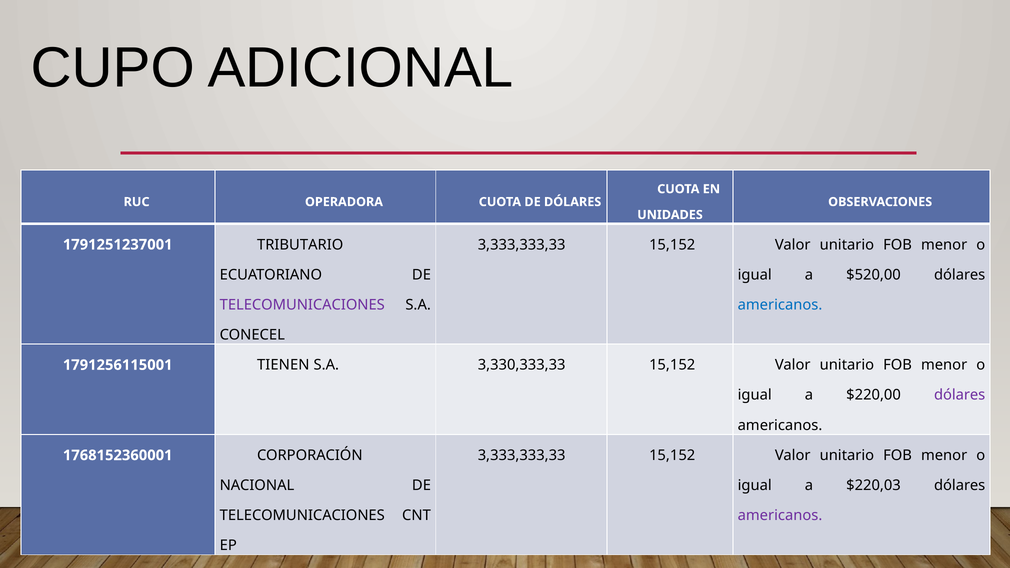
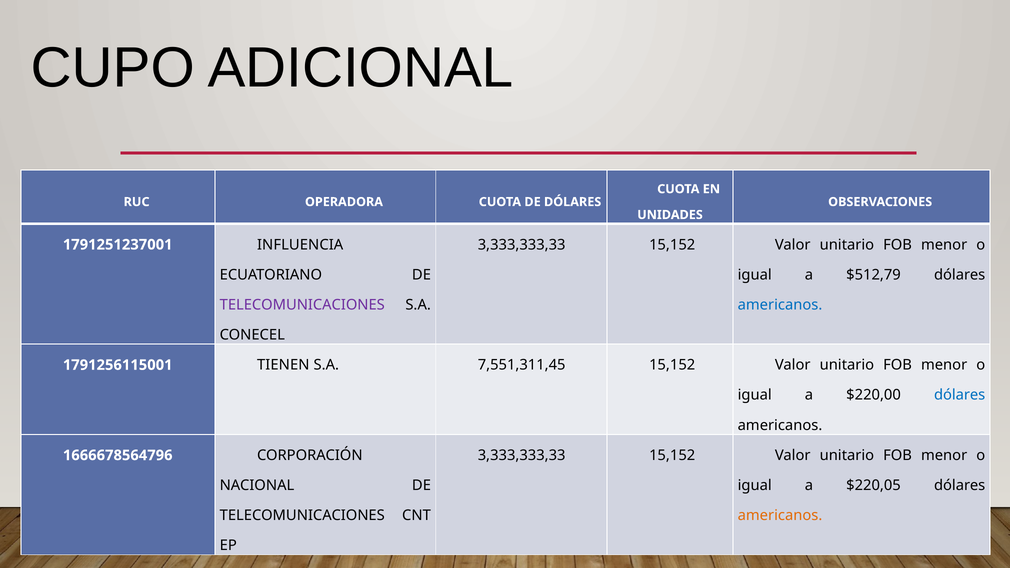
TRIBUTARIO: TRIBUTARIO -> INFLUENCIA (300, 245)
$520,00: $520,00 -> $512,79 (874, 275)
3,330,333,33: 3,330,333,33 -> 7,551,311,45 (522, 365)
dólares colour: purple -> blue (960, 395)
1768152360001: 1768152360001 -> 1666678564796 (118, 455)
$220,03: $220,03 -> $220,05 (874, 485)
americanos colour: purple -> orange (780, 516)
